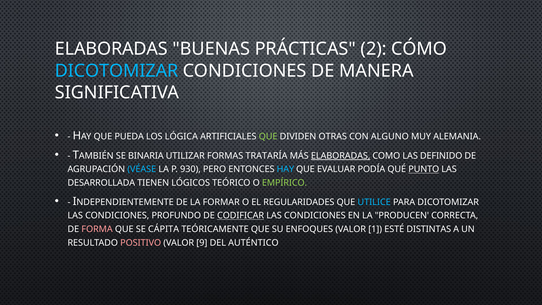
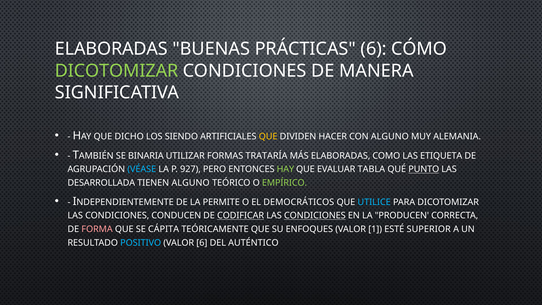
PRÁCTICAS 2: 2 -> 6 (374, 49)
DICOTOMIZAR colour: light blue -> light green (117, 71)
PUEDA: PUEDA -> DICHO (129, 136)
LÓGICA: LÓGICA -> SIENDO (181, 136)
QUE colour: light green -> yellow (268, 136)
OTRAS: OTRAS -> HACER (333, 136)
ELABORADAS underline: present -> none (341, 156)
DEFINIDO: DEFINIDO -> ETIQUETA (441, 156)
930: 930 -> 927 (190, 169)
HAY colour: light blue -> light green (285, 169)
PODÍA: PODÍA -> TABLA (371, 169)
TIENEN LÓGICOS: LÓGICOS -> ALGUNO (191, 183)
FORMAR: FORMAR -> PERMITE (221, 202)
REGULARIDADES: REGULARIDADES -> DEMOCRÁTICOS (299, 202)
PROFUNDO: PROFUNDO -> CONDUCEN (176, 216)
CONDICIONES underline: none -> present (315, 216)
DISTINTAS: DISTINTAS -> SUPERIOR (429, 229)
POSITIVO colour: pink -> light blue (141, 243)
VALOR 9: 9 -> 6 (202, 243)
